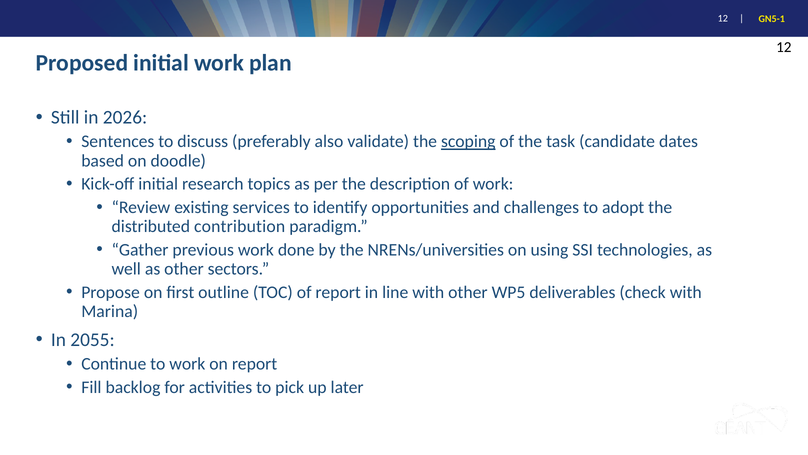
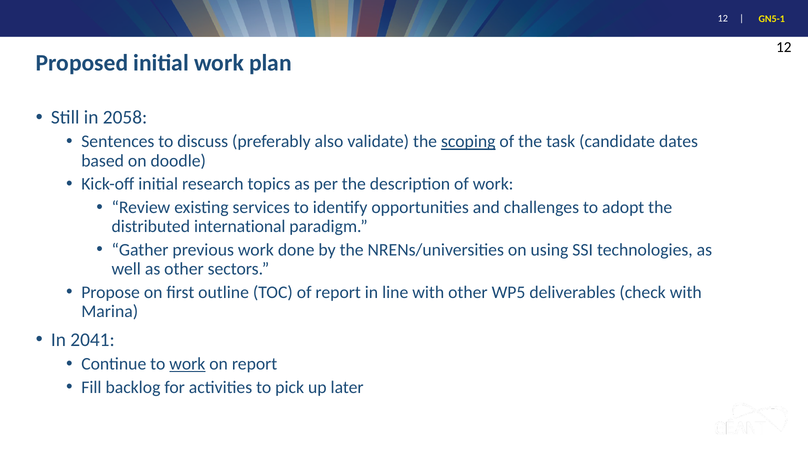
2026: 2026 -> 2058 (125, 117)
contribution: contribution -> international (240, 226)
2055: 2055 -> 2041 (93, 339)
work underline: none -> present (187, 364)
